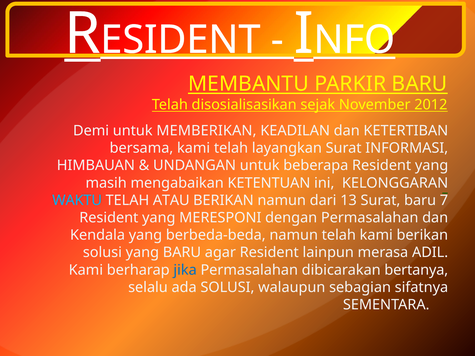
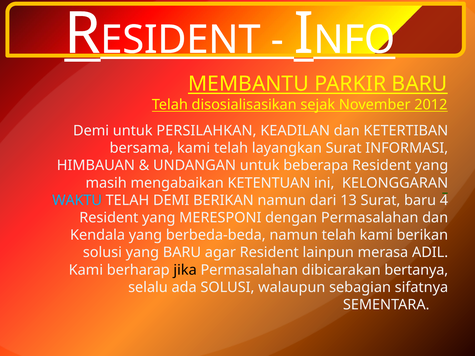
MEMBERIKAN: MEMBERIKAN -> PERSILAHKAN (206, 131)
TELAH ATAU: ATAU -> DEMI (171, 200)
7: 7 -> 4 (444, 200)
jika colour: blue -> black (185, 270)
